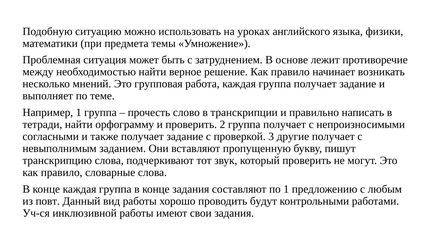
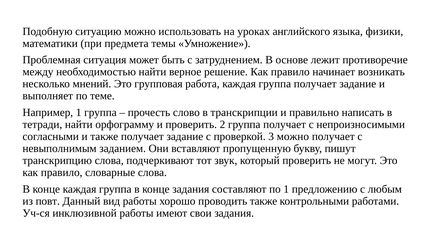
3 другие: другие -> можно (293, 137)
проводить будут: будут -> также (264, 201)
